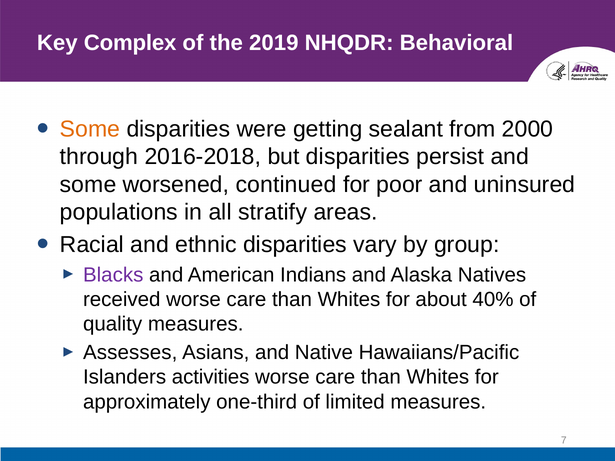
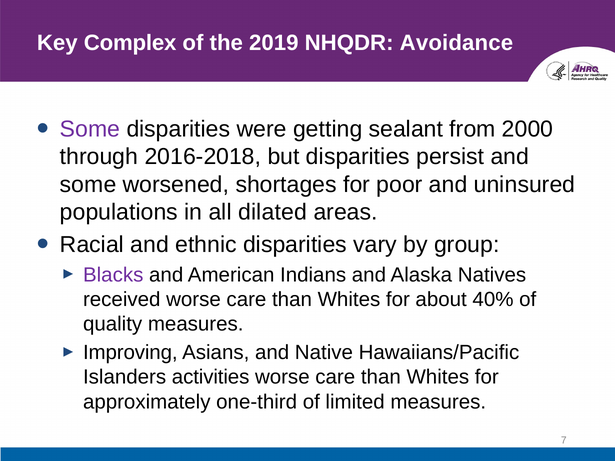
Behavioral: Behavioral -> Avoidance (456, 43)
Some colour: orange -> purple (90, 129)
continued: continued -> shortages (286, 185)
stratify: stratify -> dilated (273, 212)
Assesses: Assesses -> Improving (130, 353)
